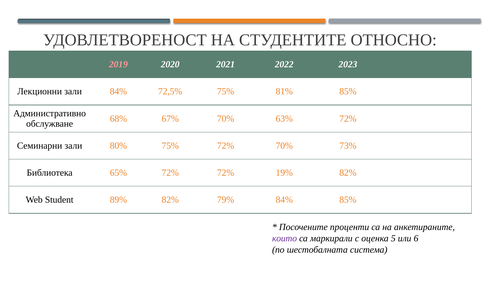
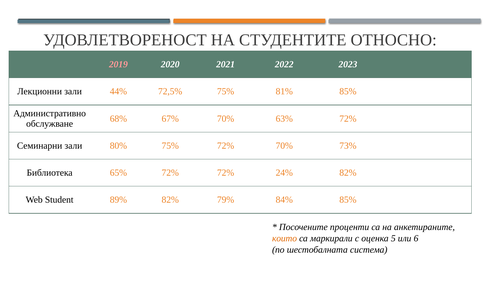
зали 84%: 84% -> 44% (118, 91)
19%: 19% -> 24% (284, 173)
които colour: purple -> orange (285, 238)
